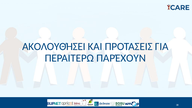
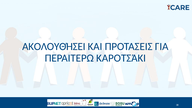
ΠΑΡΈΧΟΥΝ: ΠΑΡΈΧΟΥΝ -> ΚΑΡΟΤΣΆΚΙ (121, 58)
